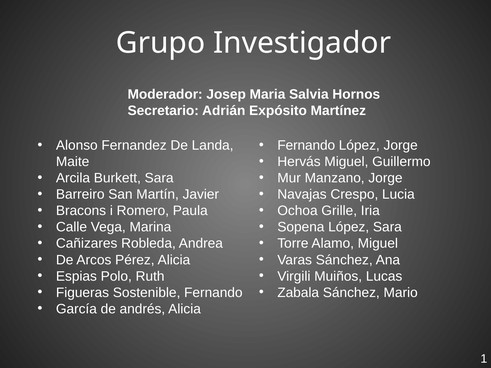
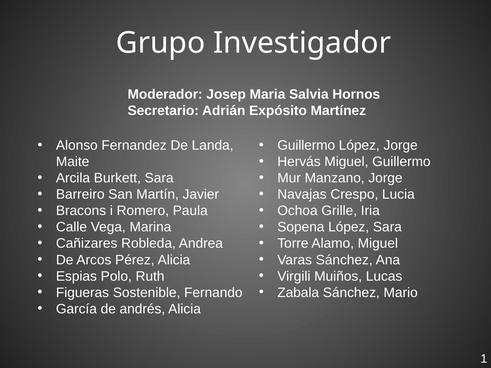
Fernando: Fernando -> Guillermo (306, 145)
